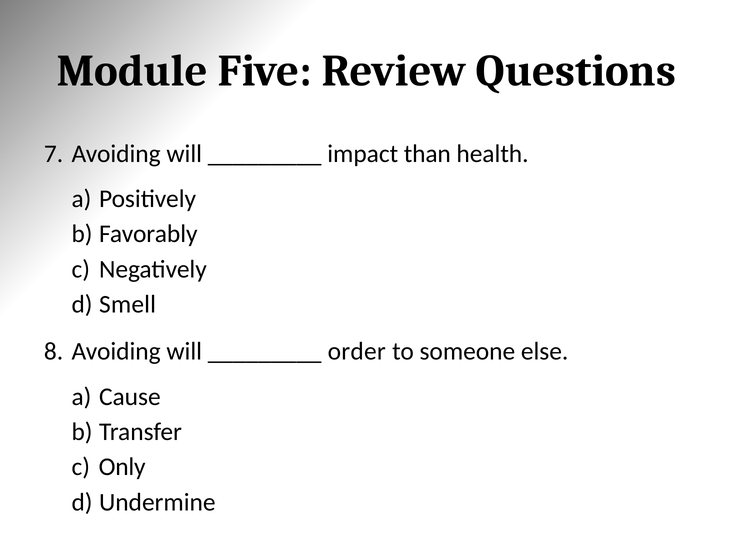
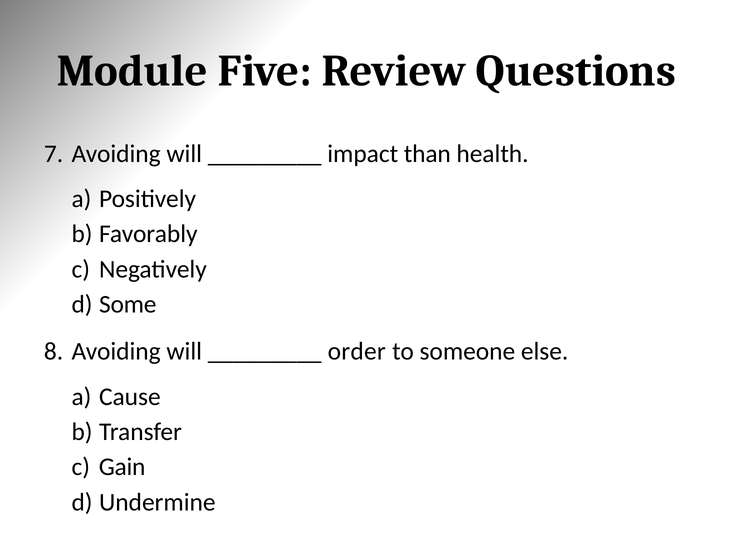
Smell: Smell -> Some (128, 304)
Only: Only -> Gain (122, 467)
